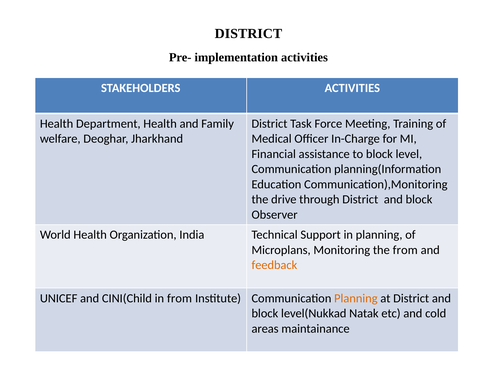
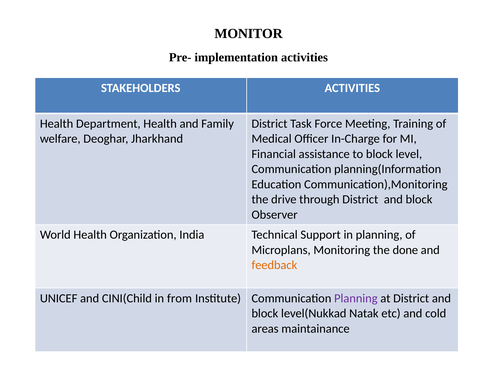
DISTRICT: DISTRICT -> MONITOR (249, 34)
the from: from -> done (405, 250)
Planning colour: orange -> purple (356, 298)
